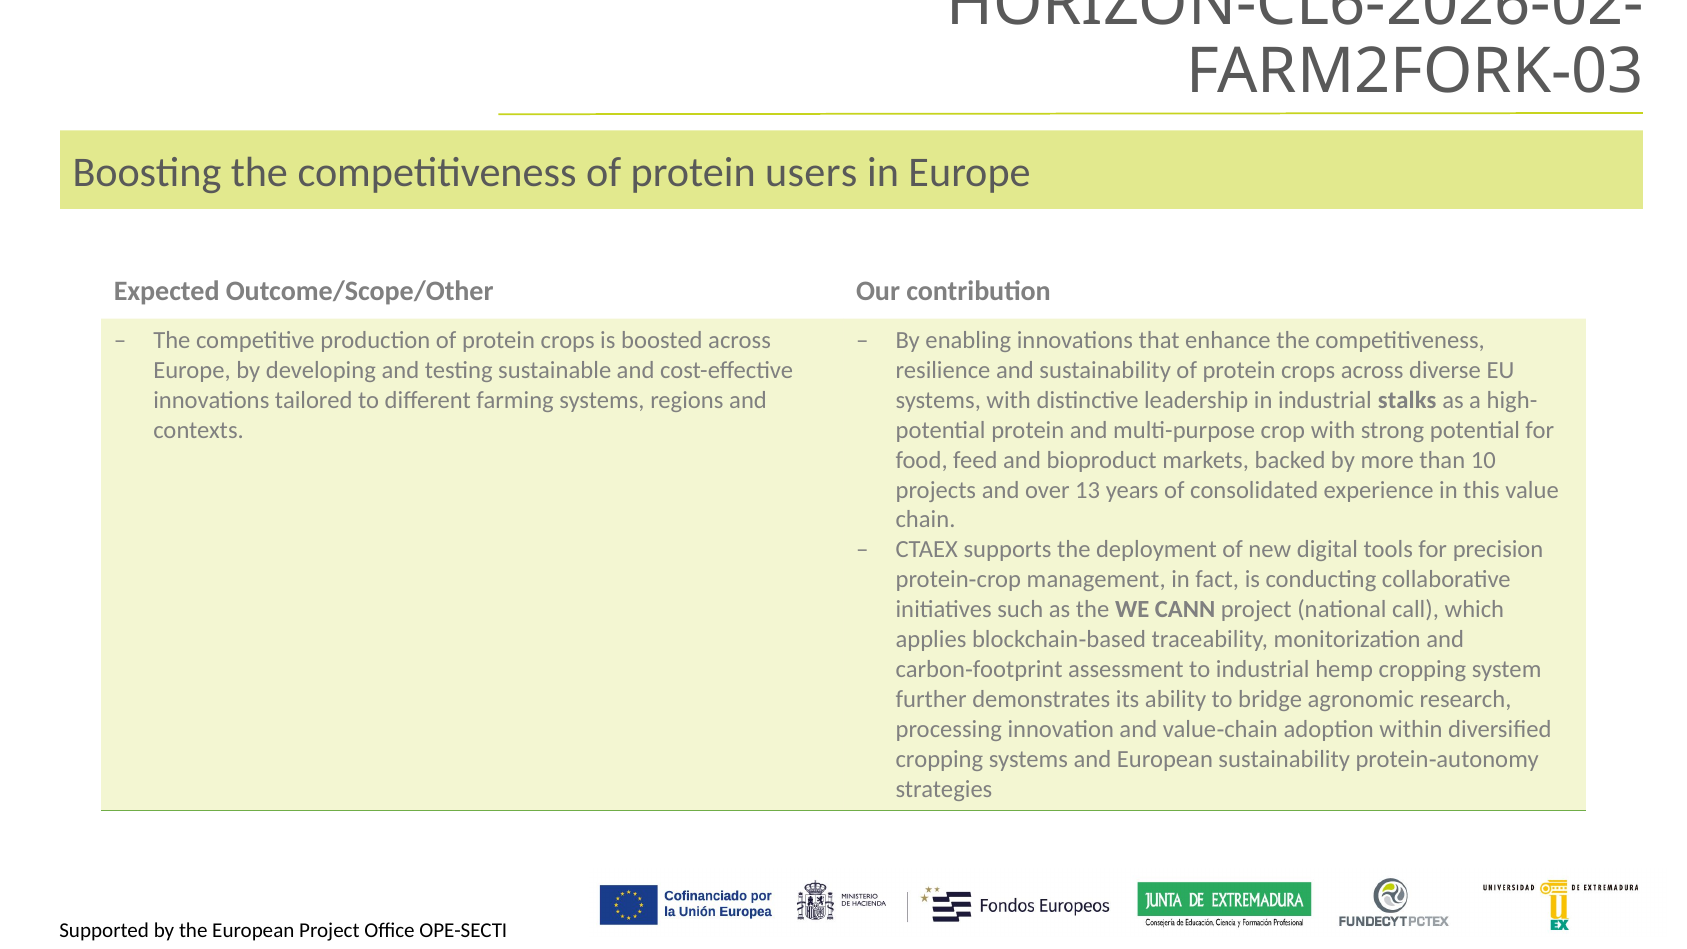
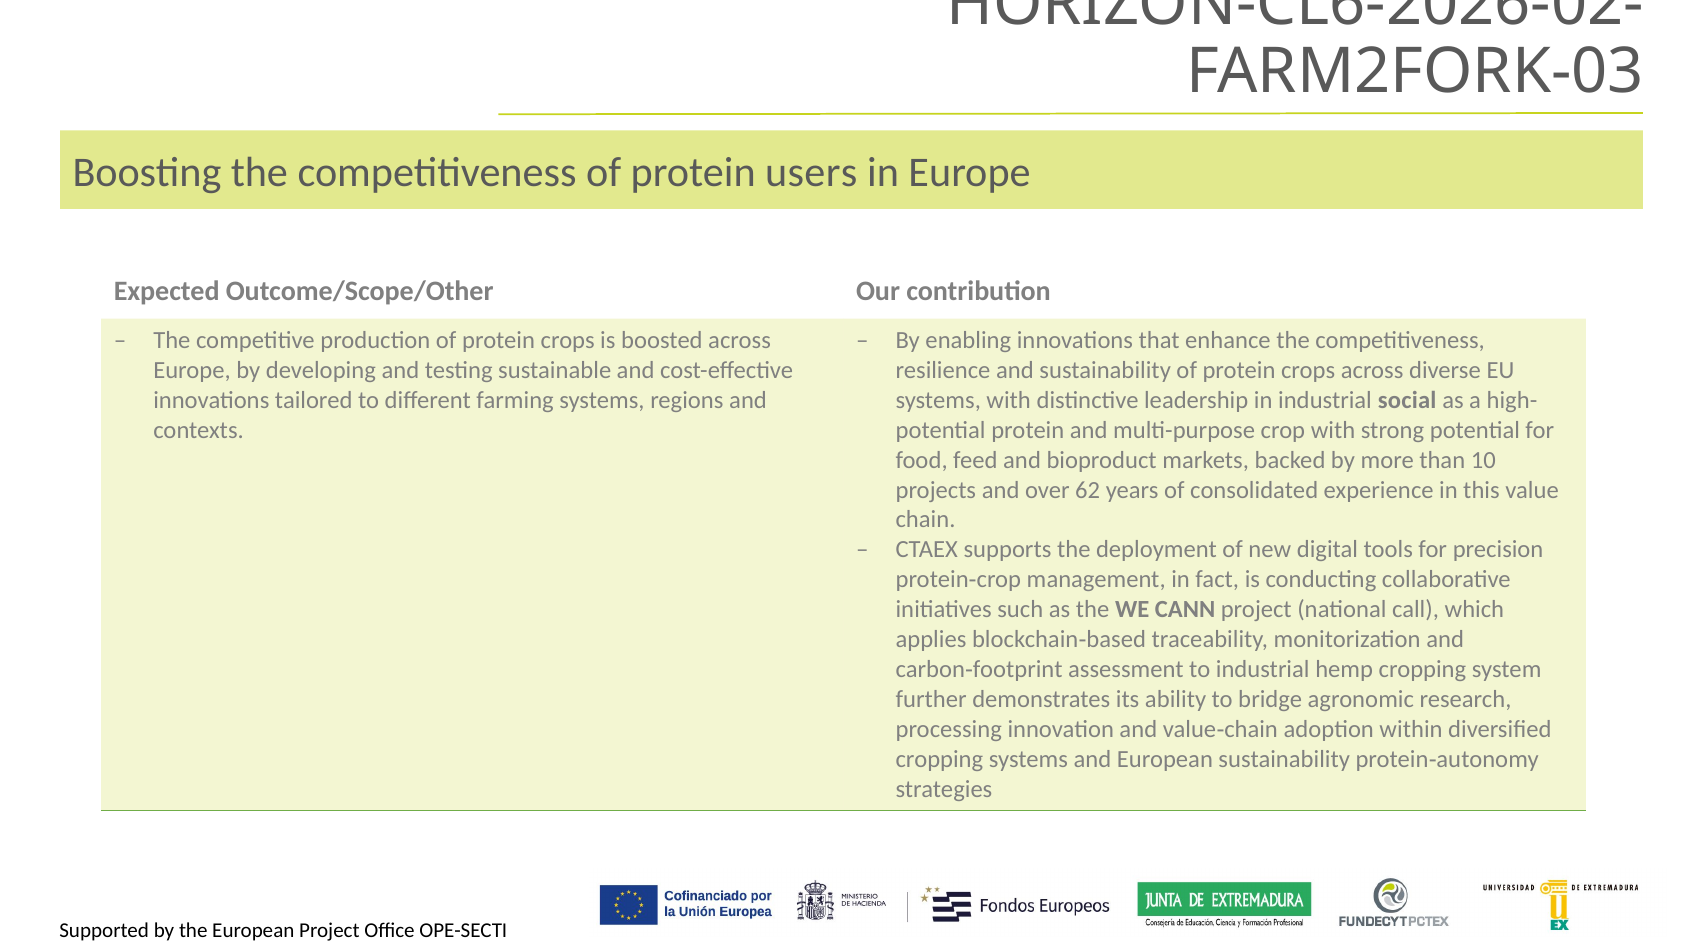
stalks: stalks -> social (1407, 400)
13: 13 -> 62 (1088, 490)
